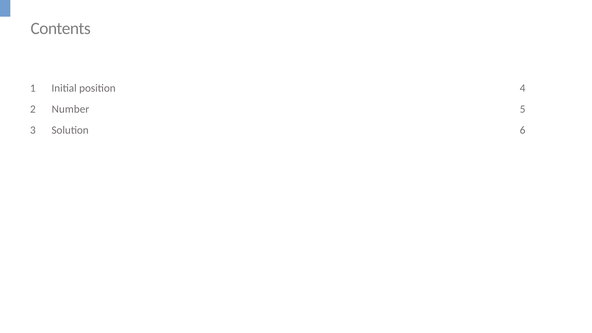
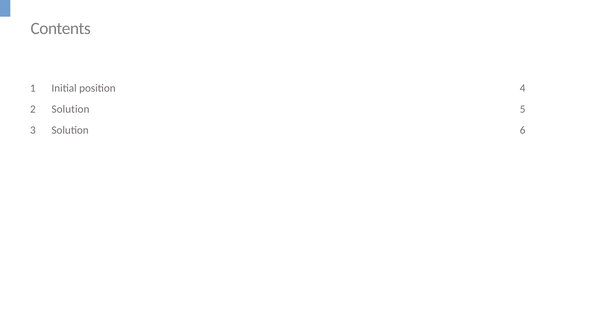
2 Number: Number -> Solution (70, 109)
